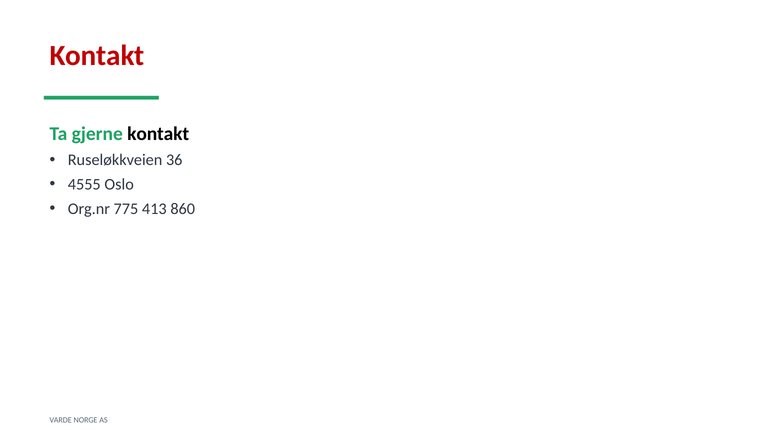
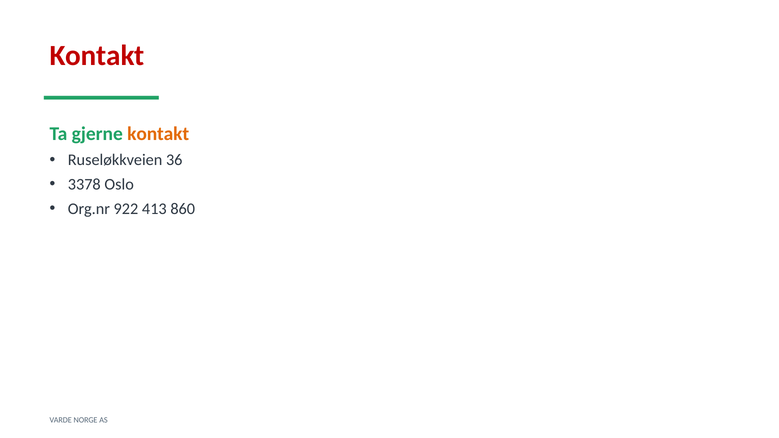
kontakt colour: black -> orange (158, 134)
4555: 4555 -> 3378 (84, 185)
775: 775 -> 922 (126, 209)
